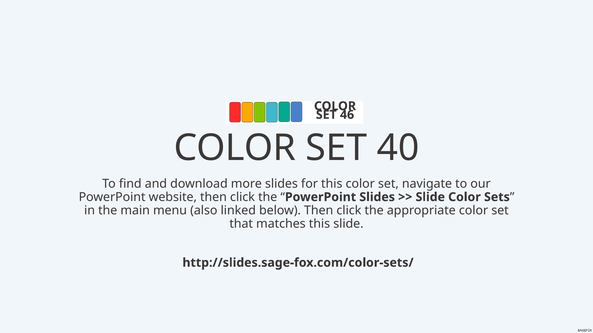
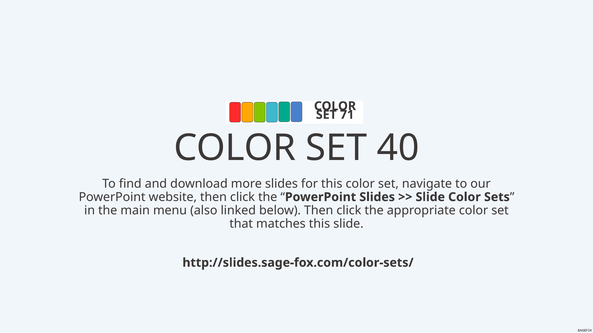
46: 46 -> 71 (347, 115)
